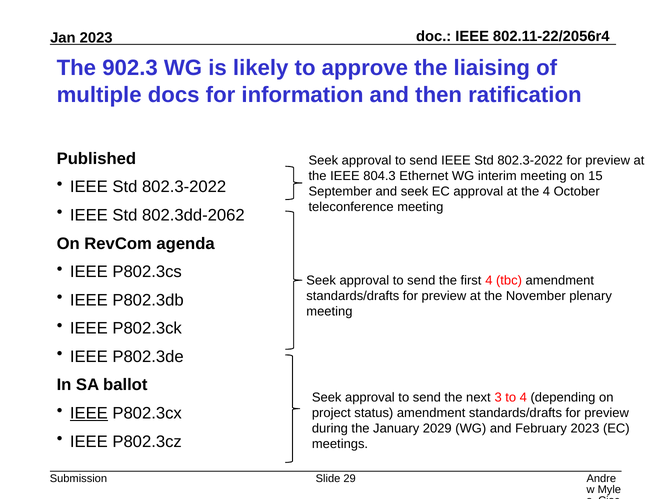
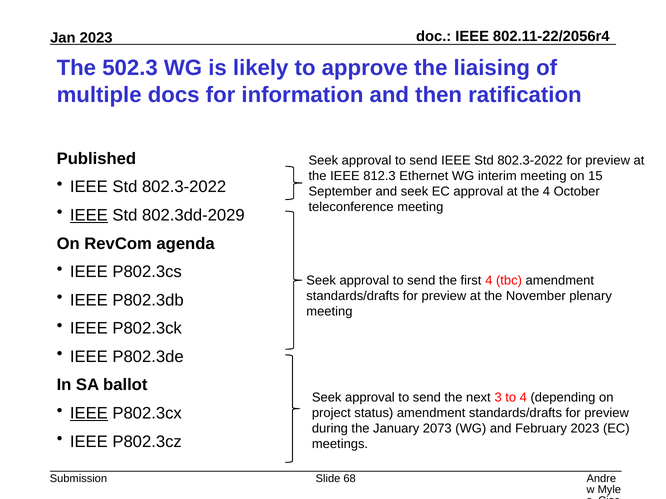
902.3: 902.3 -> 502.3 (130, 68)
804.3: 804.3 -> 812.3 (380, 176)
IEEE underline: none -> present (89, 215)
802.3dd-2062: 802.3dd-2062 -> 802.3dd-2029 (193, 215)
2029: 2029 -> 2073 (437, 429)
29: 29 -> 68 (350, 479)
